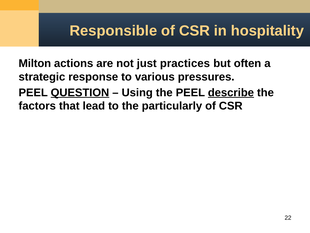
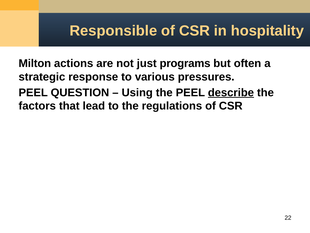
practices: practices -> programs (185, 63)
QUESTION underline: present -> none (80, 92)
particularly: particularly -> regulations (172, 106)
